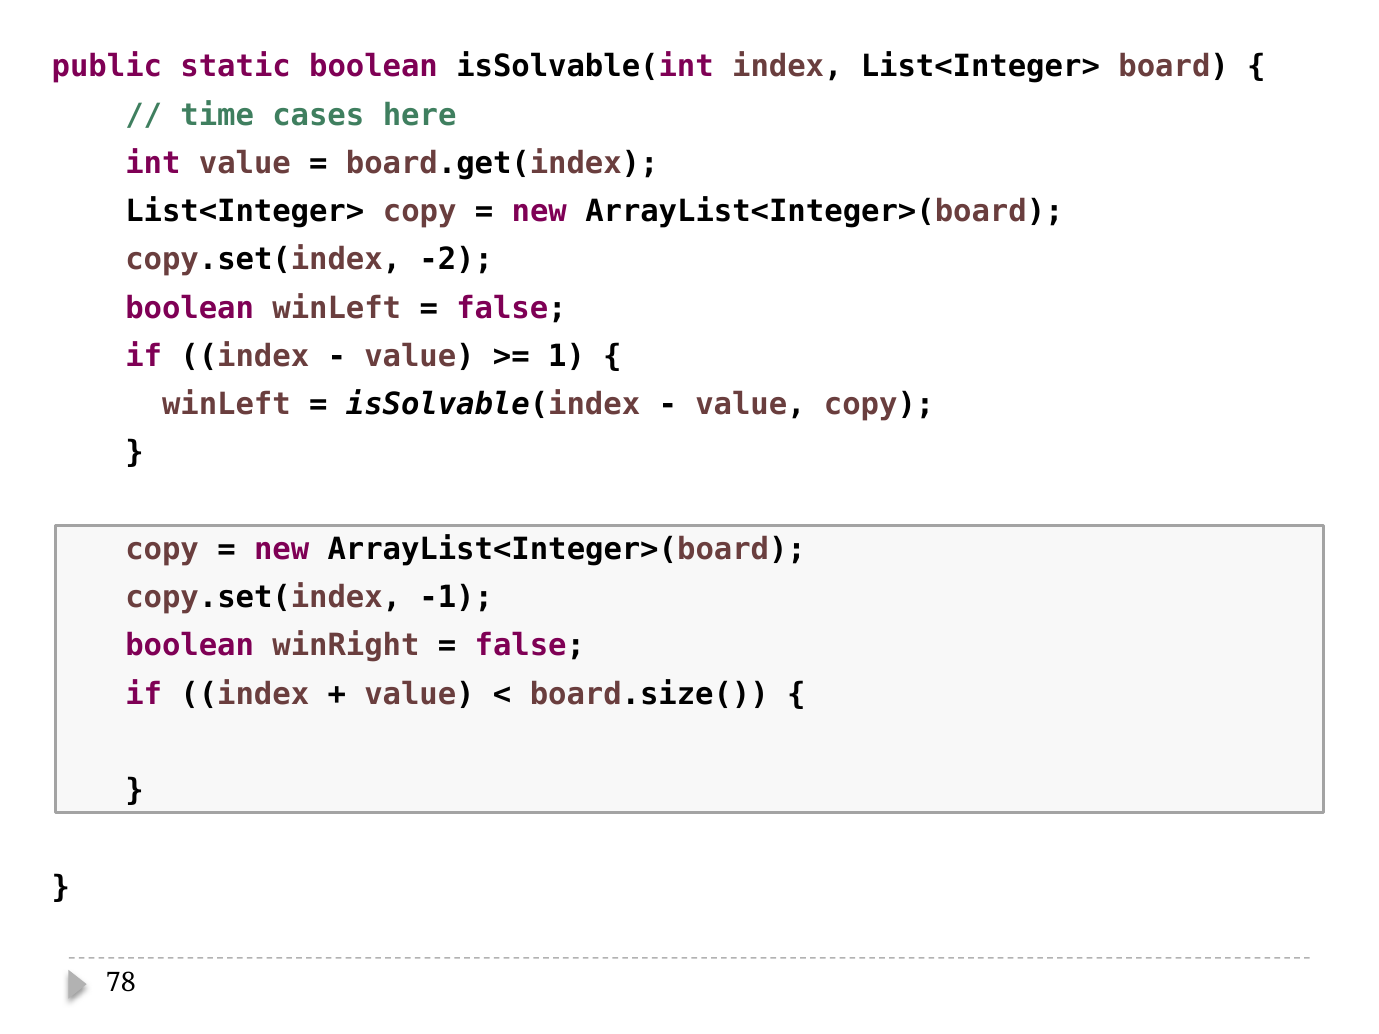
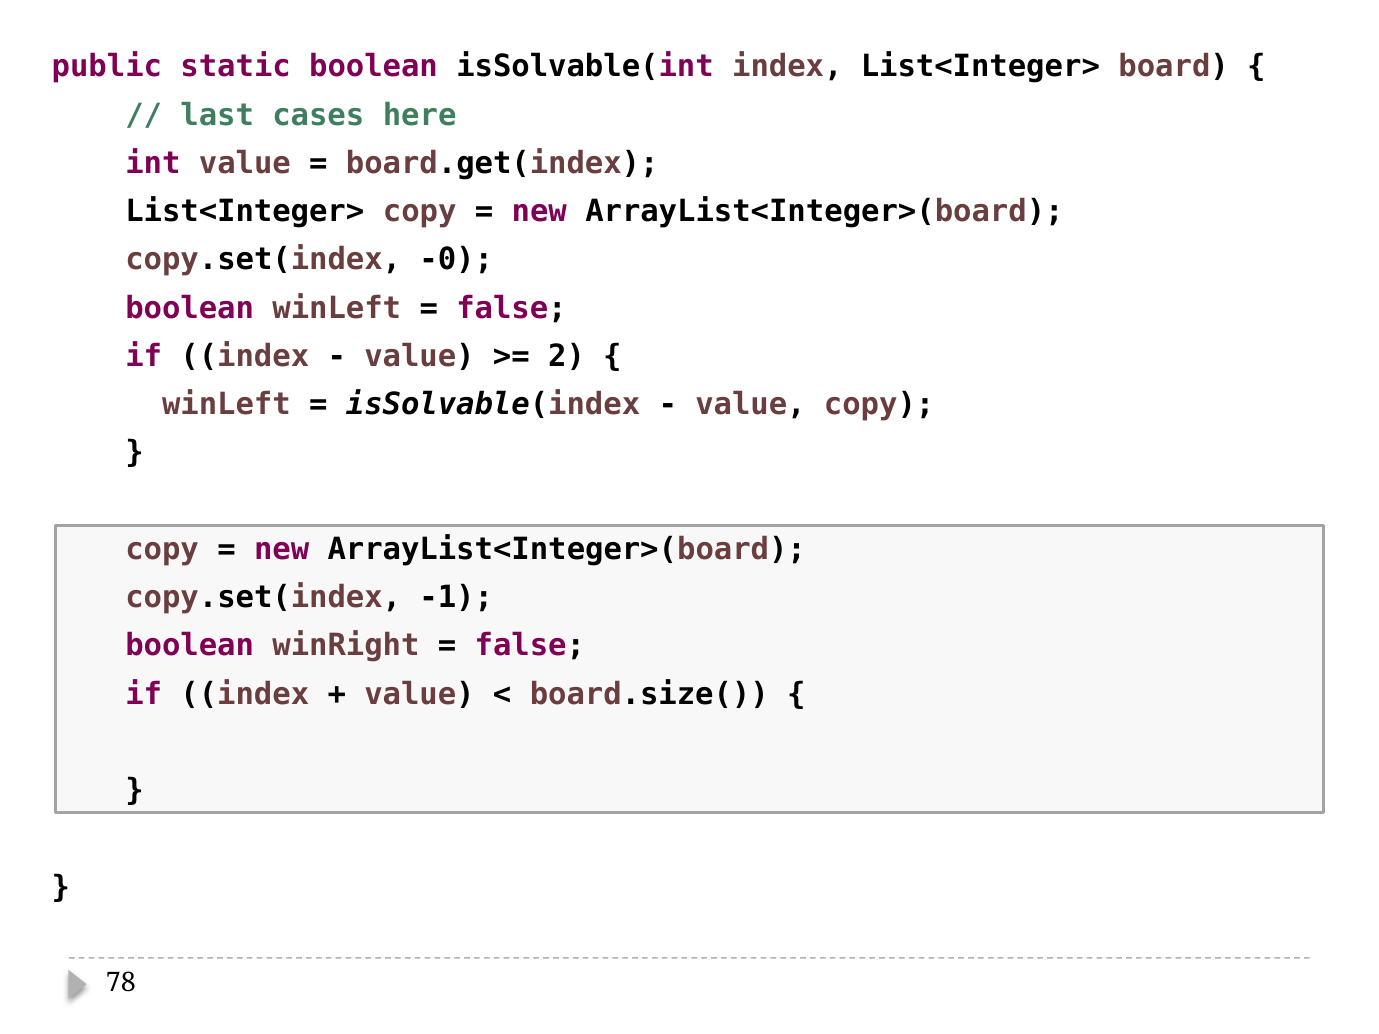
time: time -> last (217, 115)
-2: -2 -> -0 (456, 260)
1: 1 -> 2 (567, 356)
